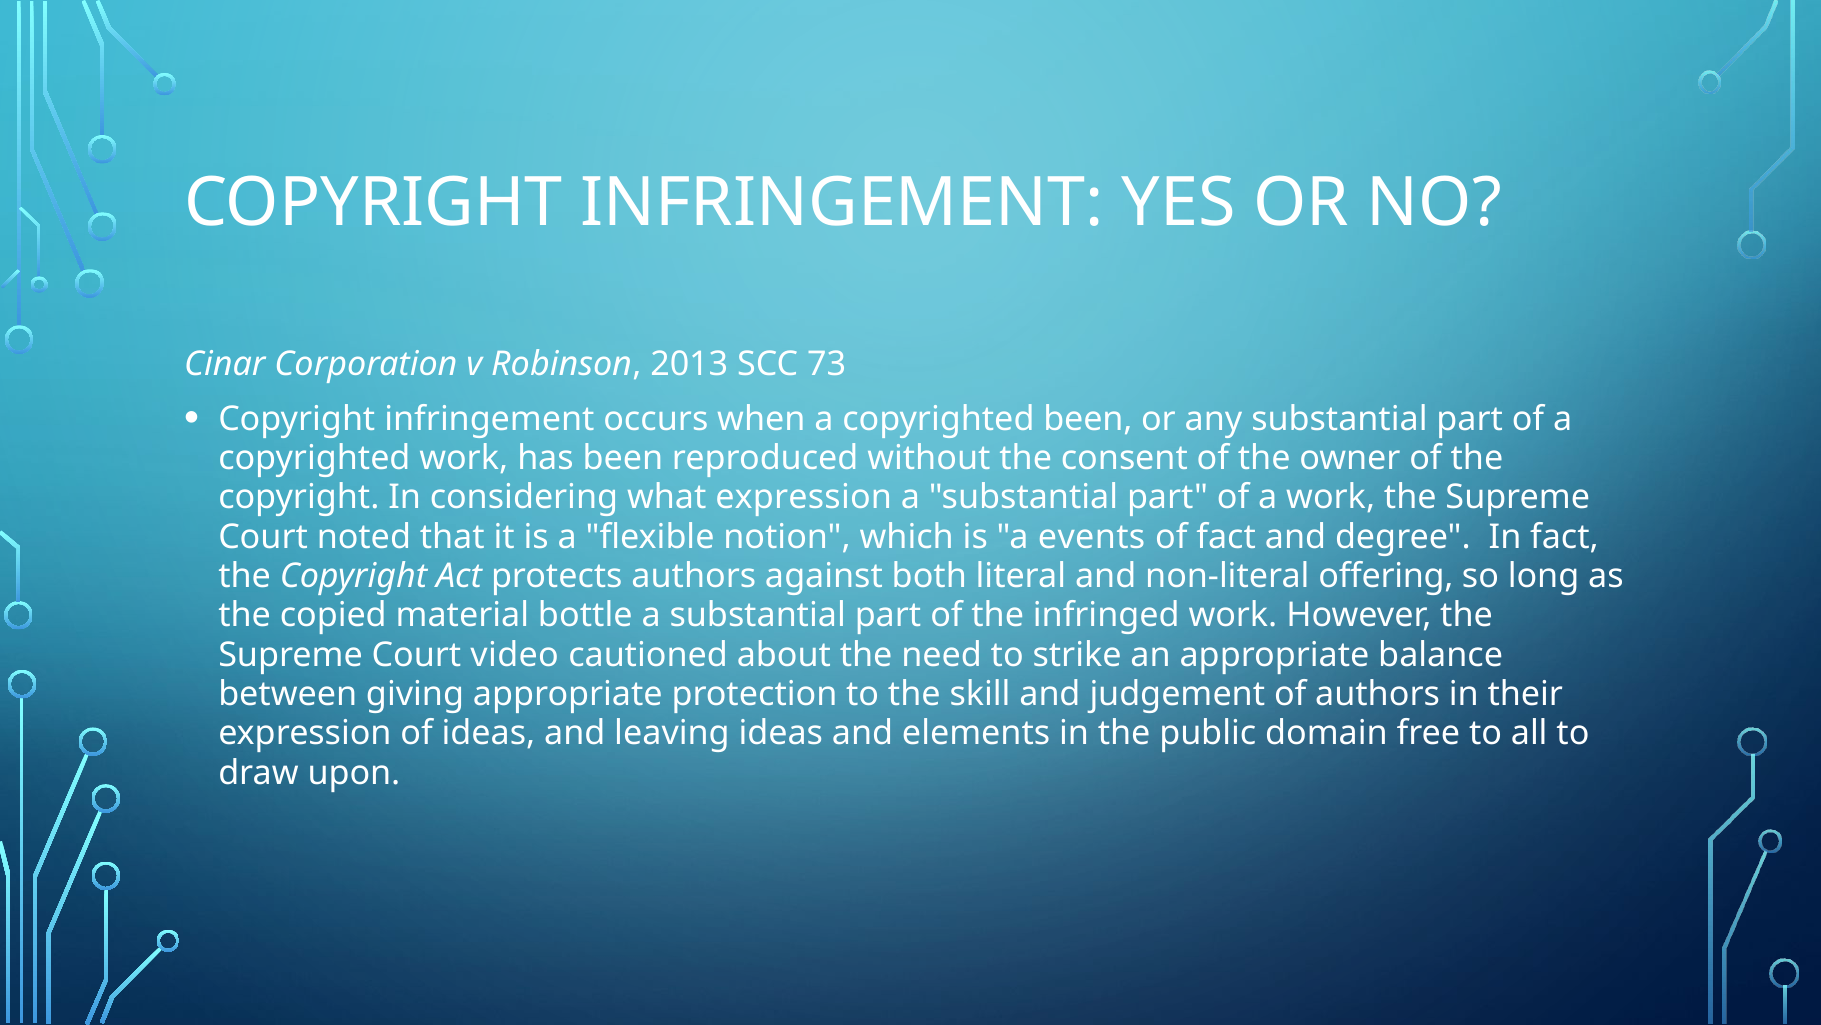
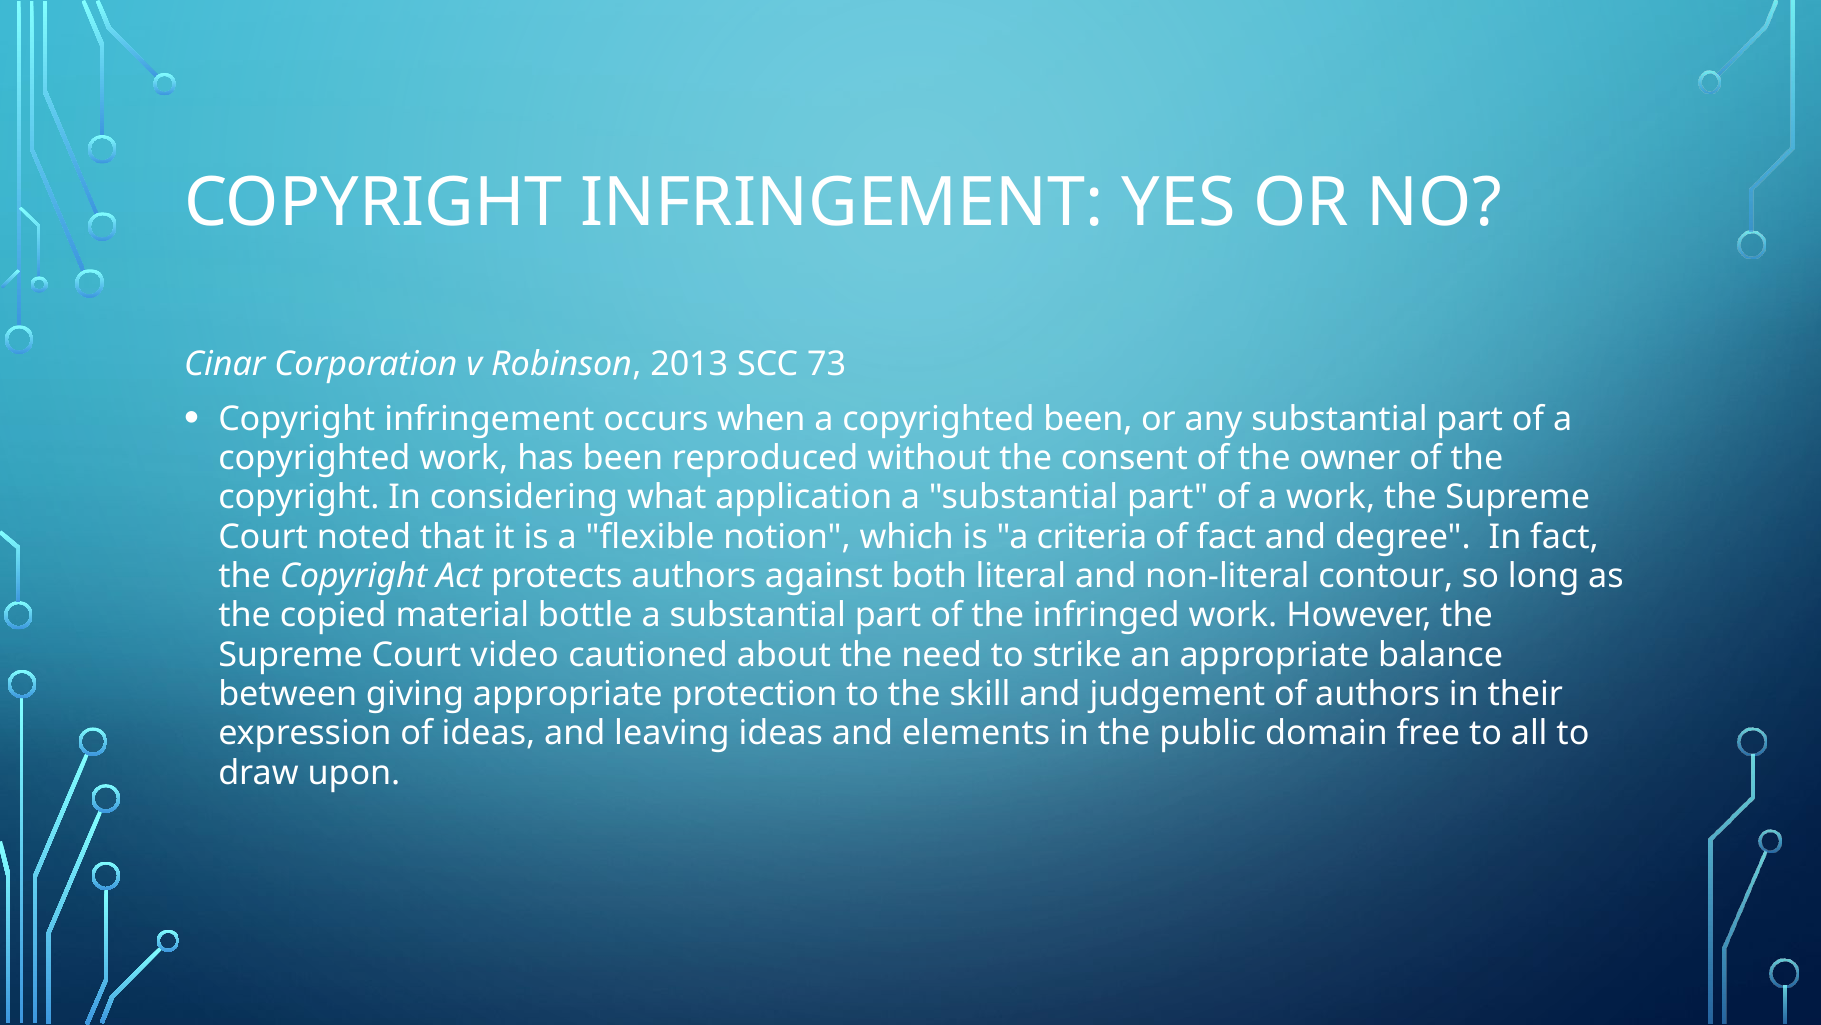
what expression: expression -> application (804, 497)
events: events -> criteria (1092, 536)
offering: offering -> contour (1386, 576)
